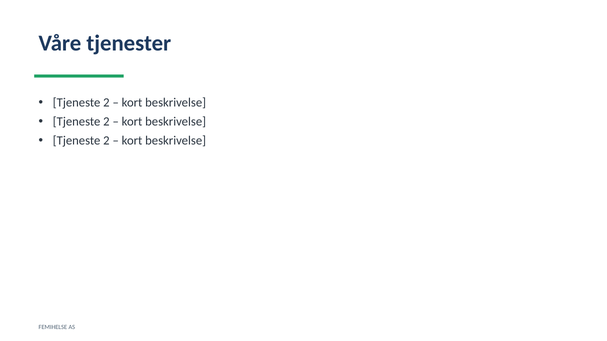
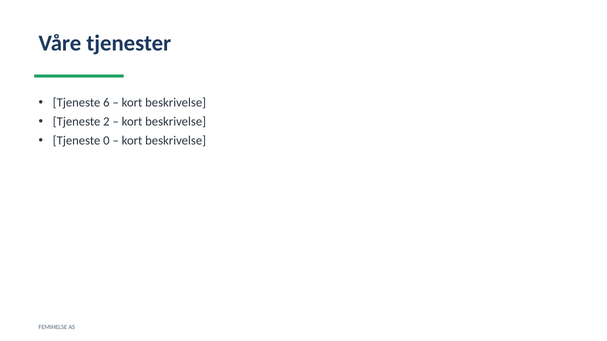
2: 2 -> 6 (106, 103)
2: 2 -> 0 (106, 141)
